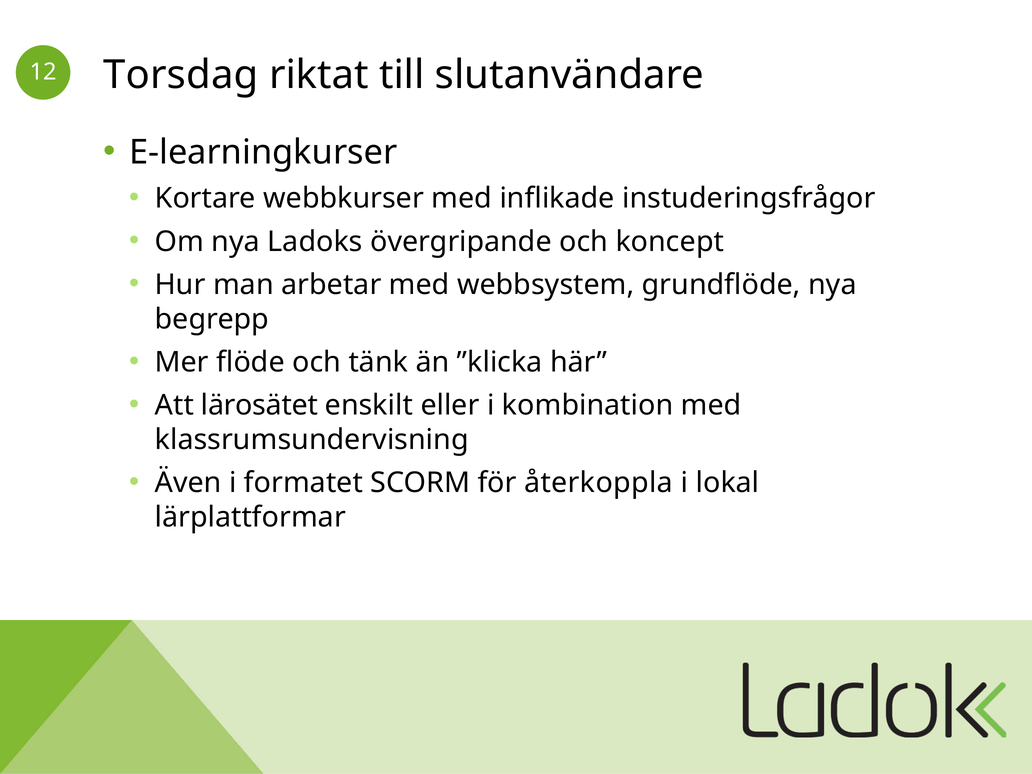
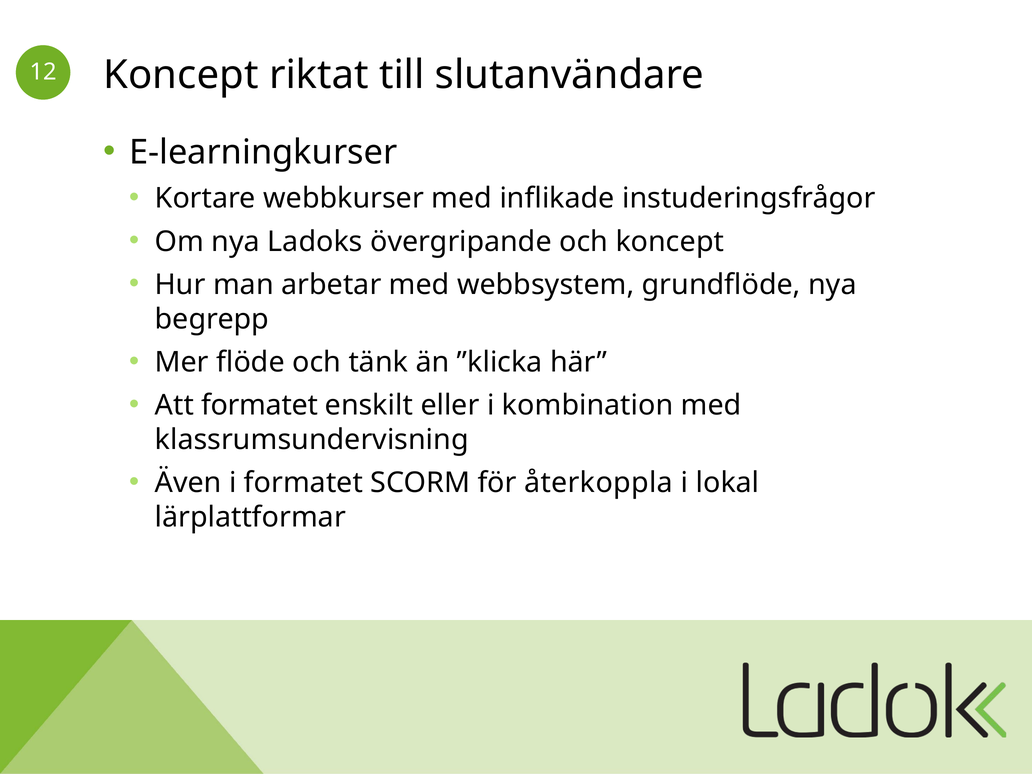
Torsdag: Torsdag -> Koncept (181, 75)
Att lärosätet: lärosätet -> formatet (259, 405)
